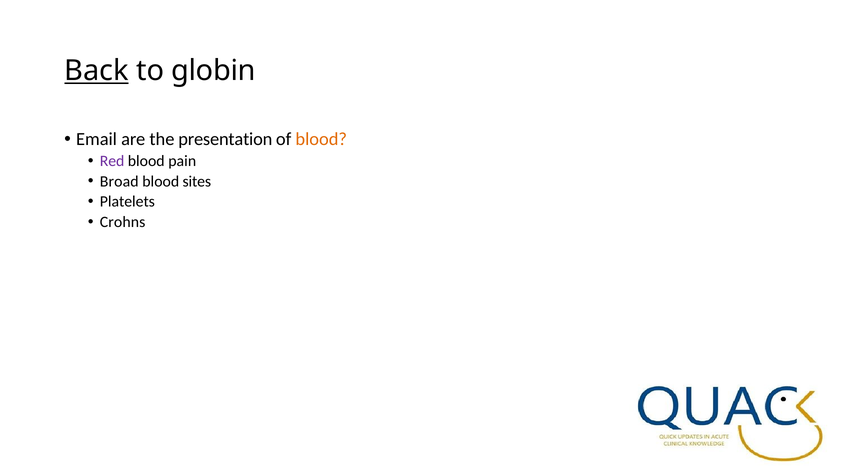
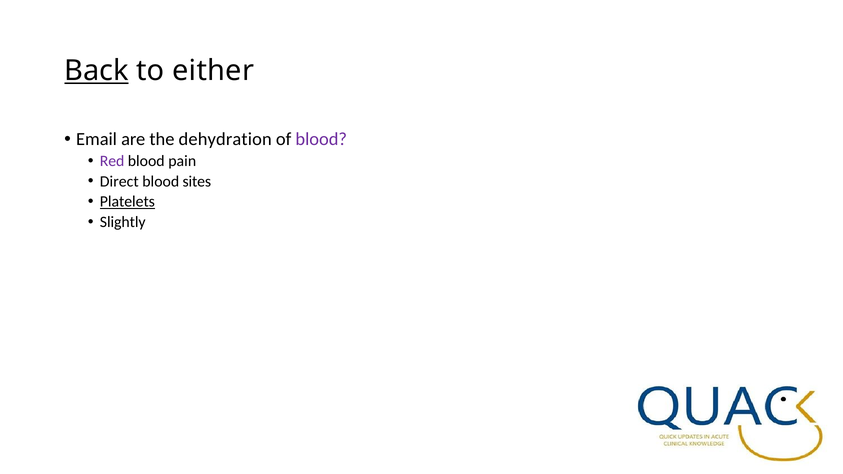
globin: globin -> either (213, 71)
presentation: presentation -> dehydration (225, 139)
blood colour: orange -> purple (321, 139)
Broad: Broad -> Direct (119, 181)
Platelets underline: none -> present (127, 202)
Crohns: Crohns -> Slightly (123, 222)
